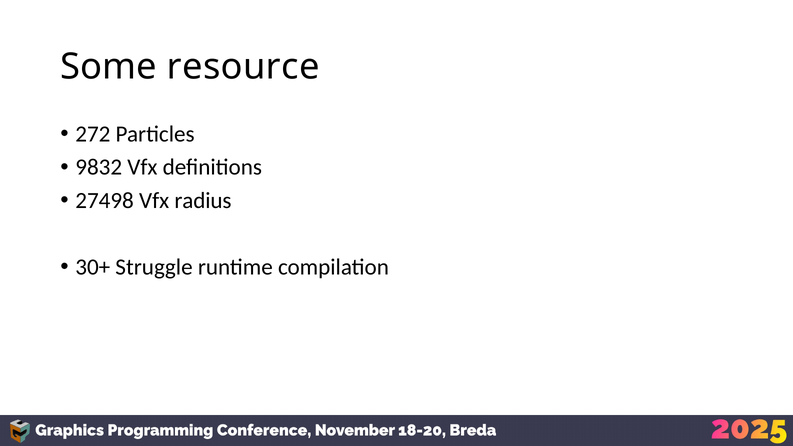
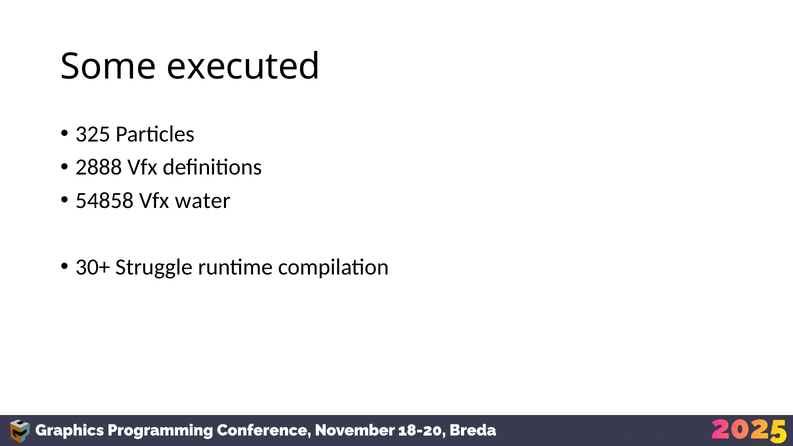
resource: resource -> executed (244, 67)
272: 272 -> 325 (93, 134)
9832: 9832 -> 2888 (99, 167)
27498: 27498 -> 54858 (105, 201)
radius: radius -> water (203, 201)
